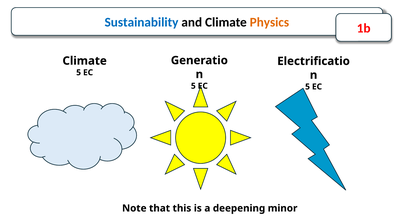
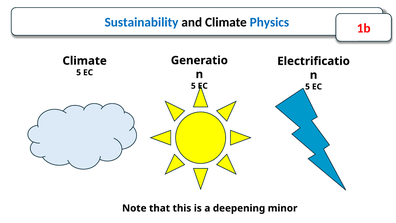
Physics colour: orange -> blue (269, 22)
